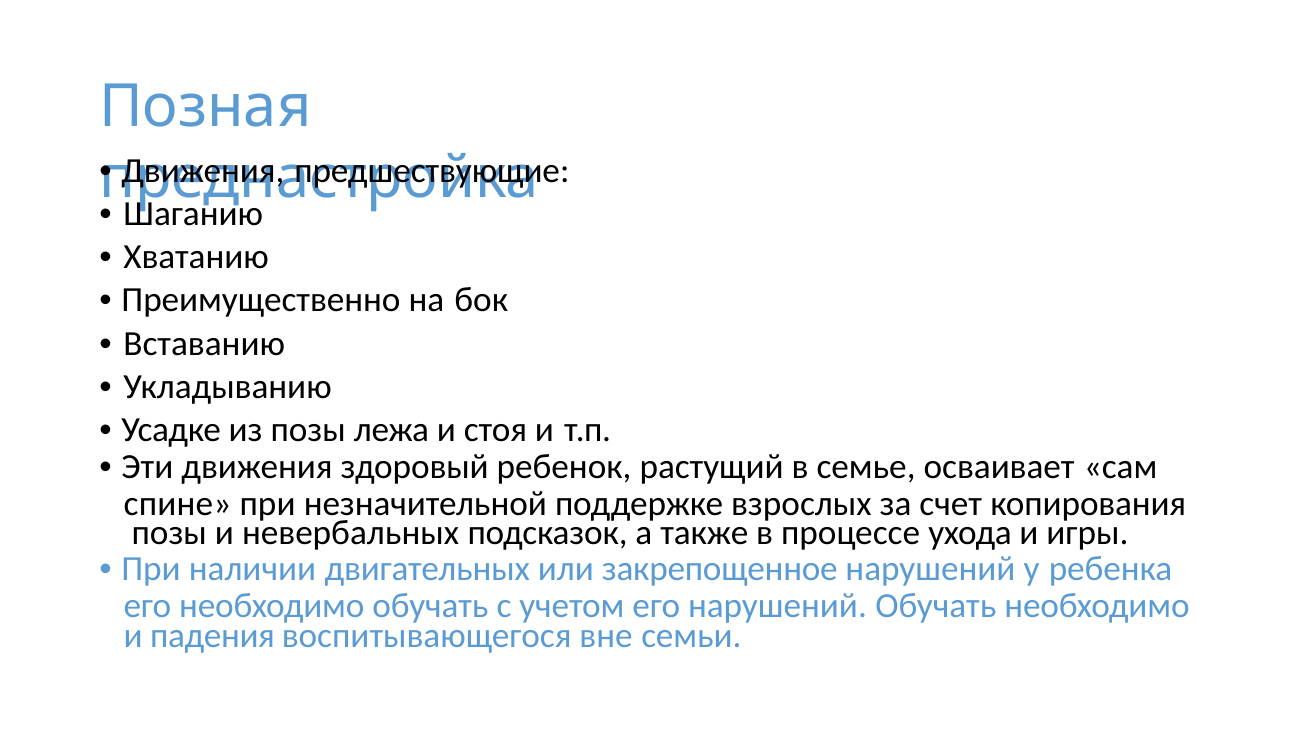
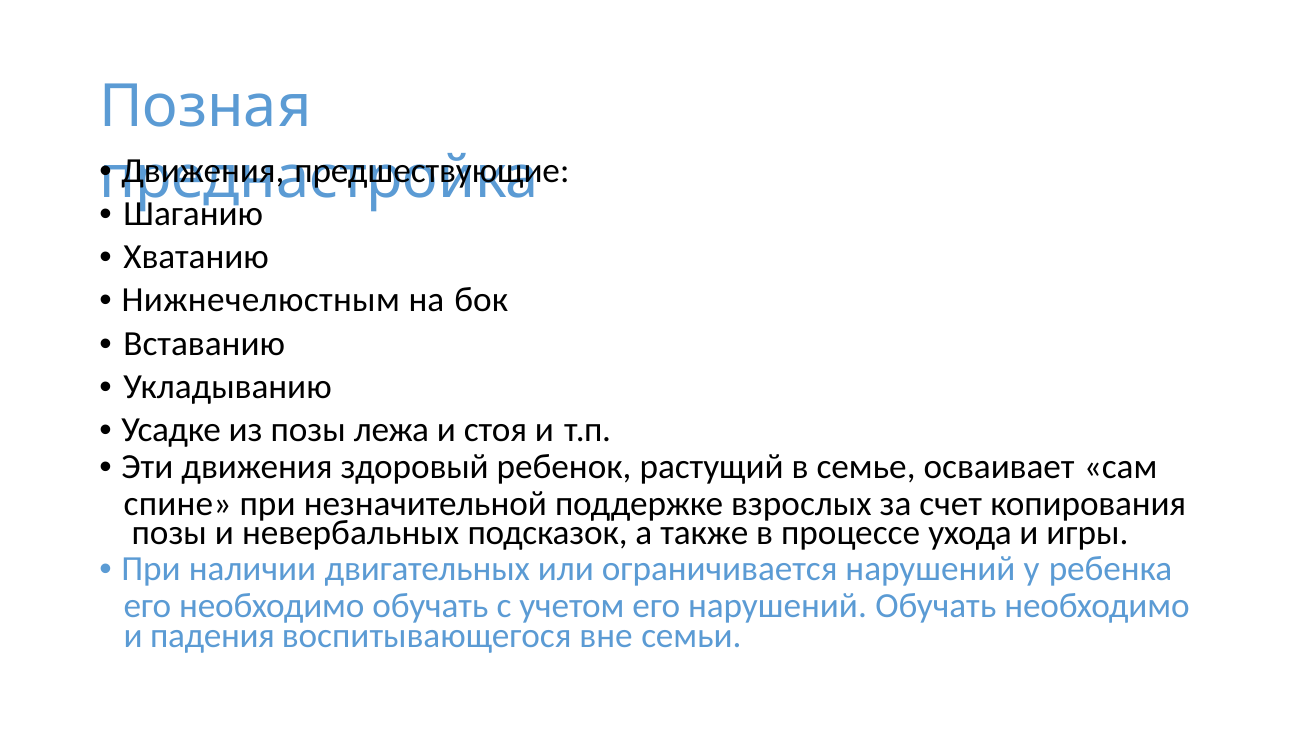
Преимущественно: Преимущественно -> Нижнечелюстным (261, 300)
закрепощенное: закрепощенное -> ограничивается (720, 569)
